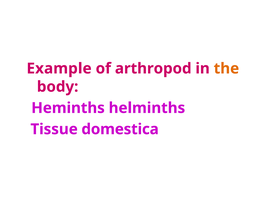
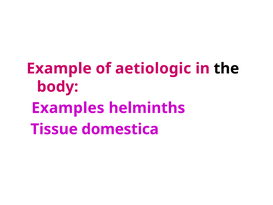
arthropod: arthropod -> aetiologic (153, 68)
the colour: orange -> black (226, 68)
Heminths: Heminths -> Examples (68, 108)
